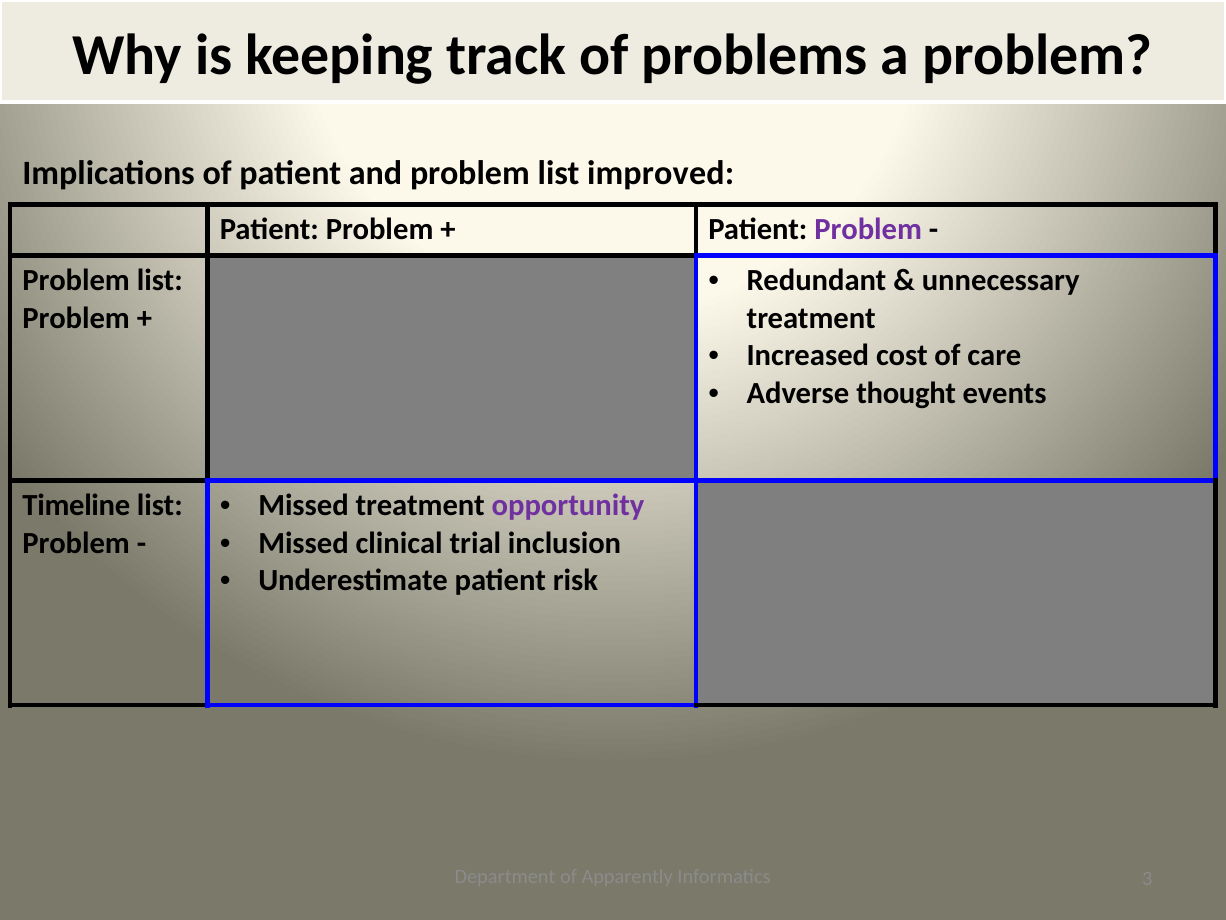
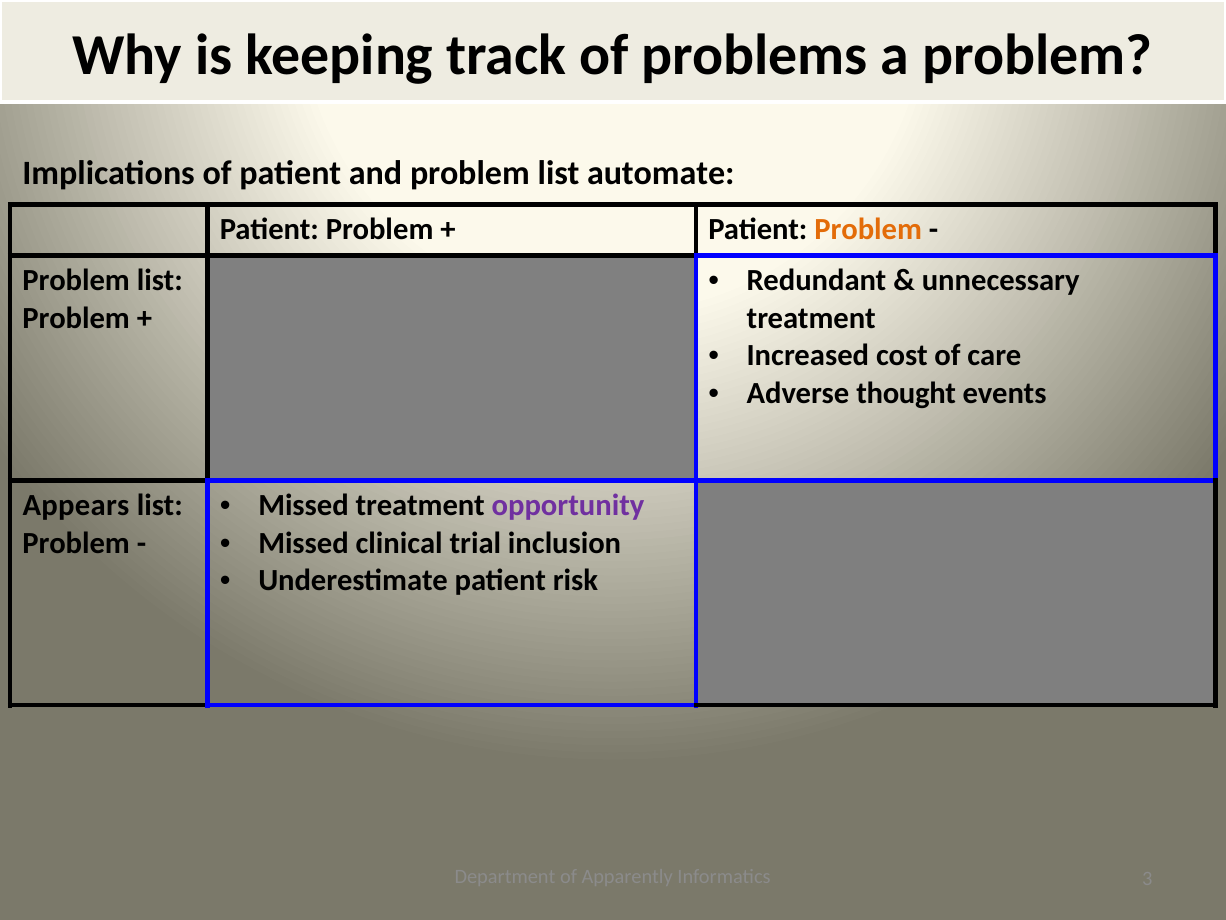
improved: improved -> automate (661, 173)
Problem colour: purple -> orange (868, 230)
Timeline: Timeline -> Appears (76, 505)
